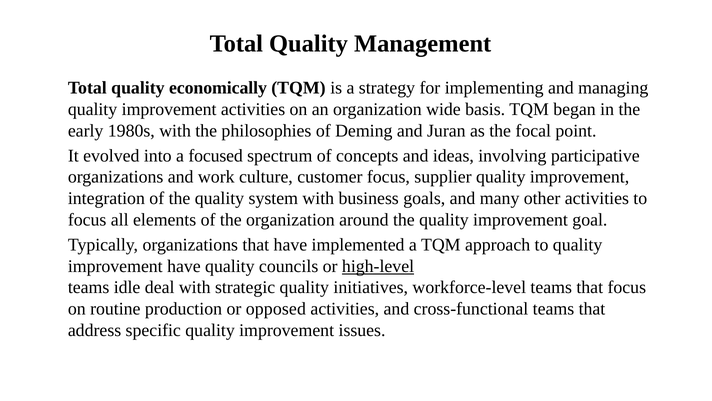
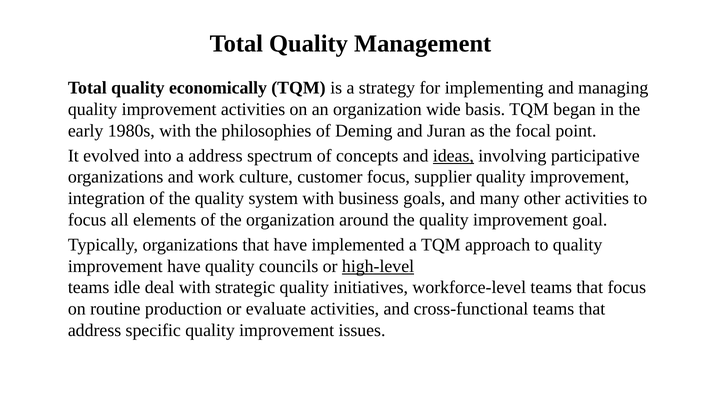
a focused: focused -> address (216, 155)
ideas underline: none -> present (453, 155)
opposed: opposed -> evaluate (276, 309)
